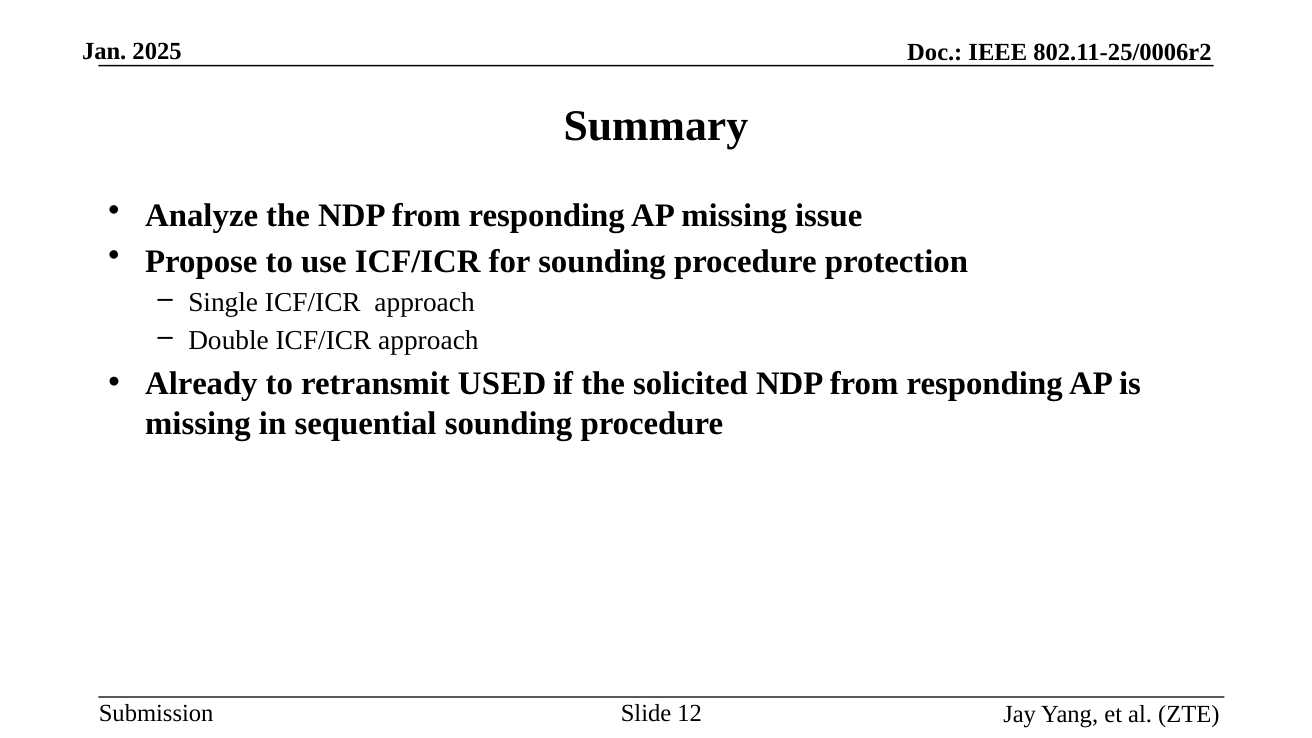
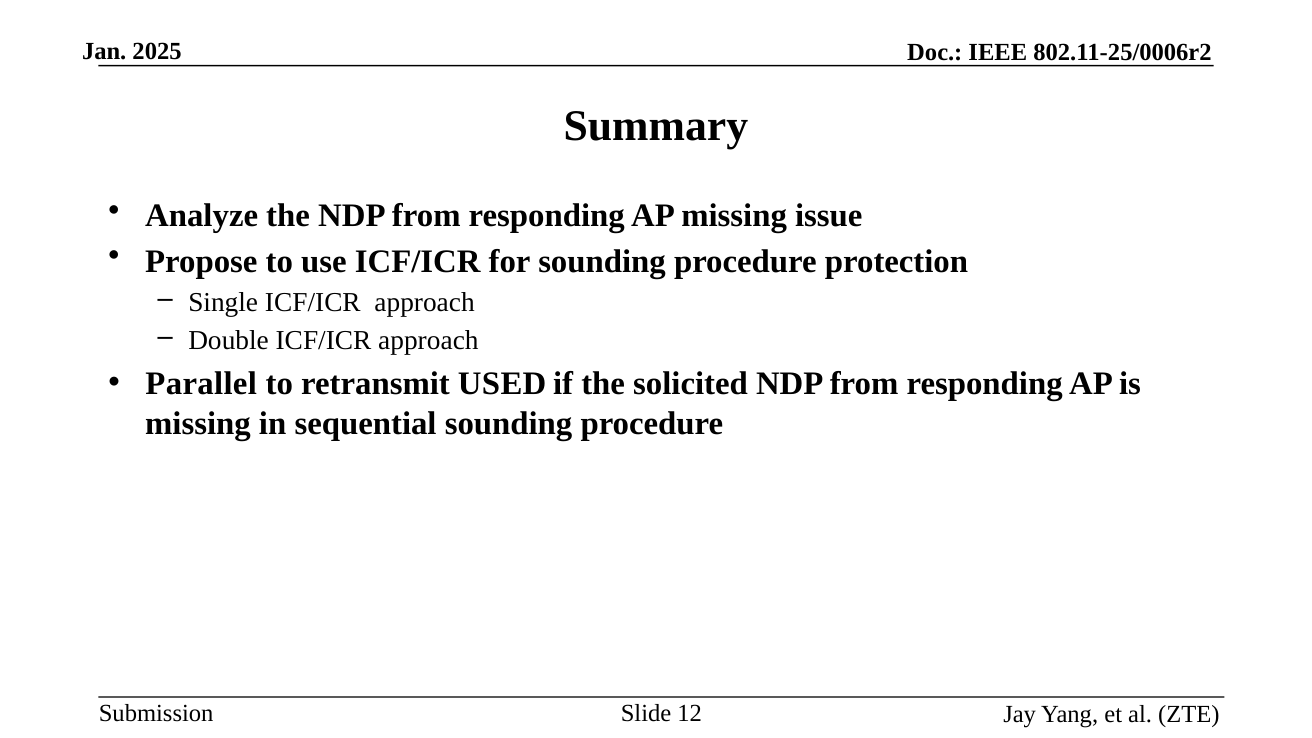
Already: Already -> Parallel (201, 384)
